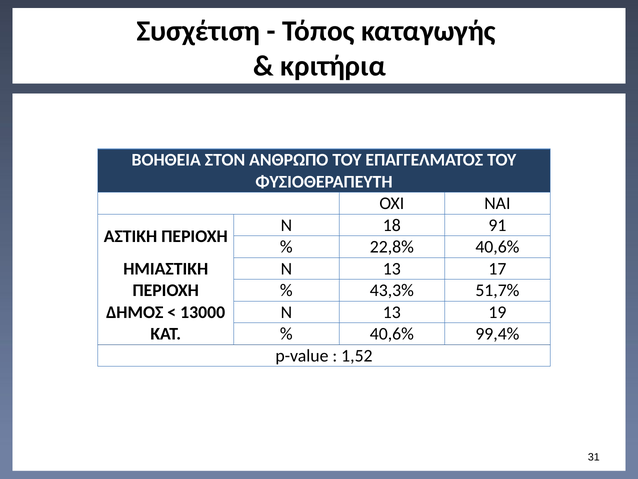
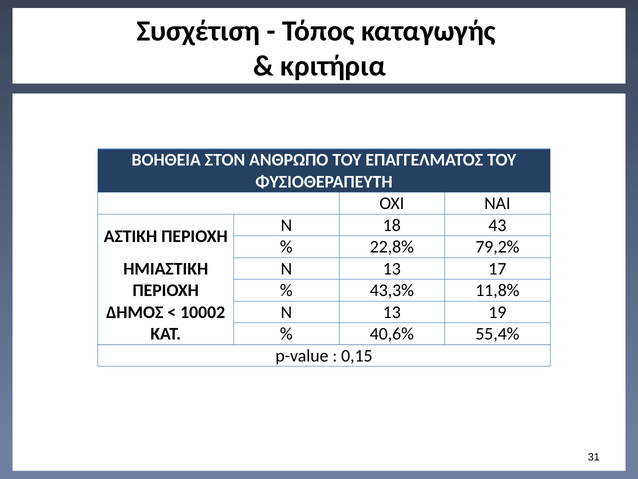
91: 91 -> 43 (497, 225)
22,8% 40,6%: 40,6% -> 79,2% (497, 247)
51,7%: 51,7% -> 11,8% (497, 290)
13000: 13000 -> 10002 (203, 312)
99,4%: 99,4% -> 55,4% (497, 334)
1,52: 1,52 -> 0,15 (357, 355)
